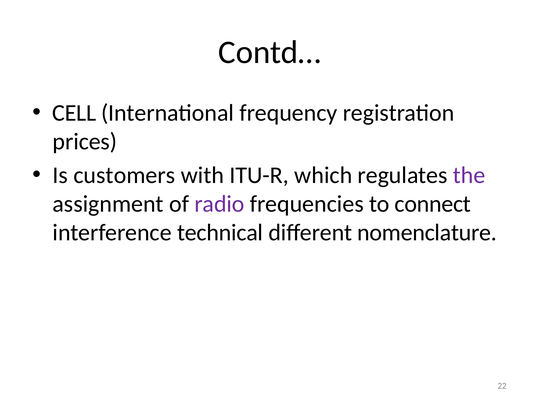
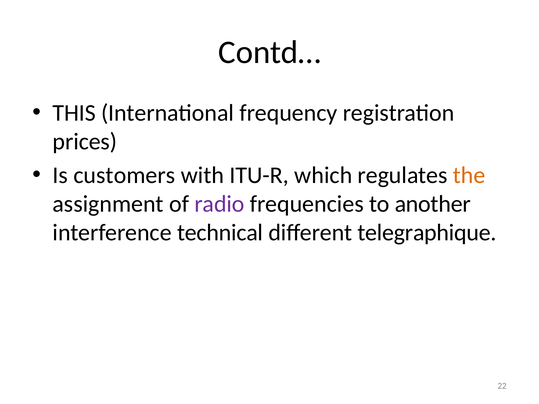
CELL: CELL -> THIS (74, 113)
the colour: purple -> orange (469, 175)
connect: connect -> another (433, 204)
nomenclature: nomenclature -> telegraphique (427, 233)
